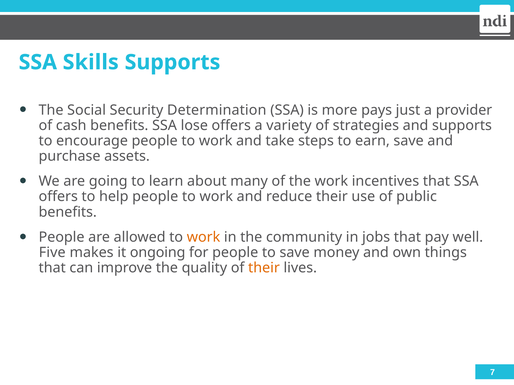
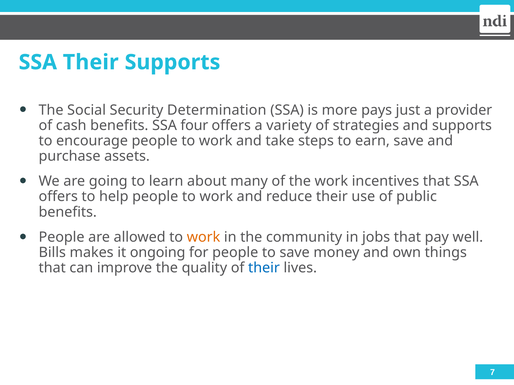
SSA Skills: Skills -> Their (91, 62)
lose: lose -> four (194, 126)
Five: Five -> Bills (52, 253)
their colour: orange -> blue (264, 268)
